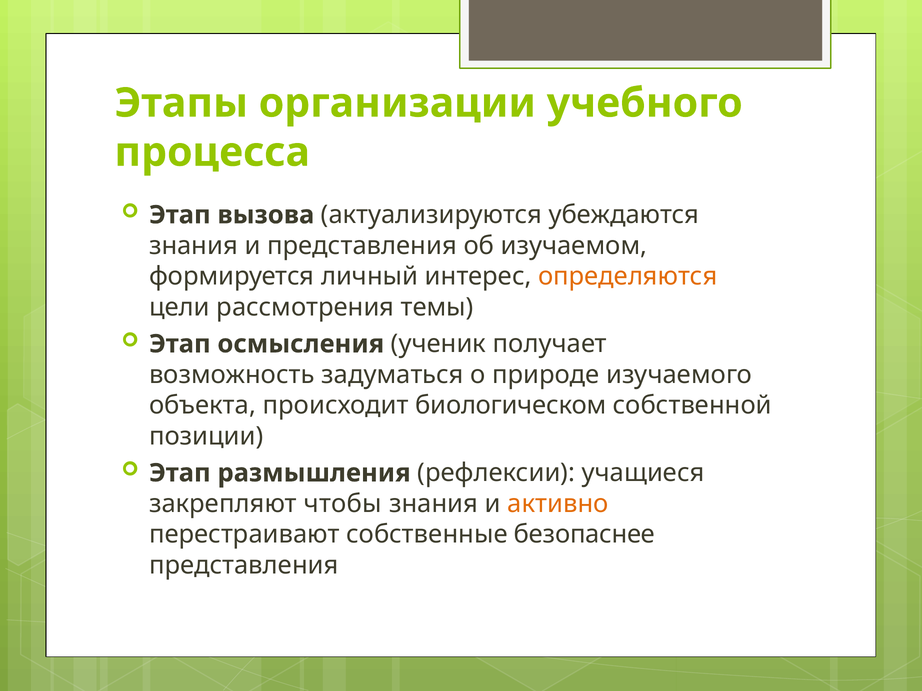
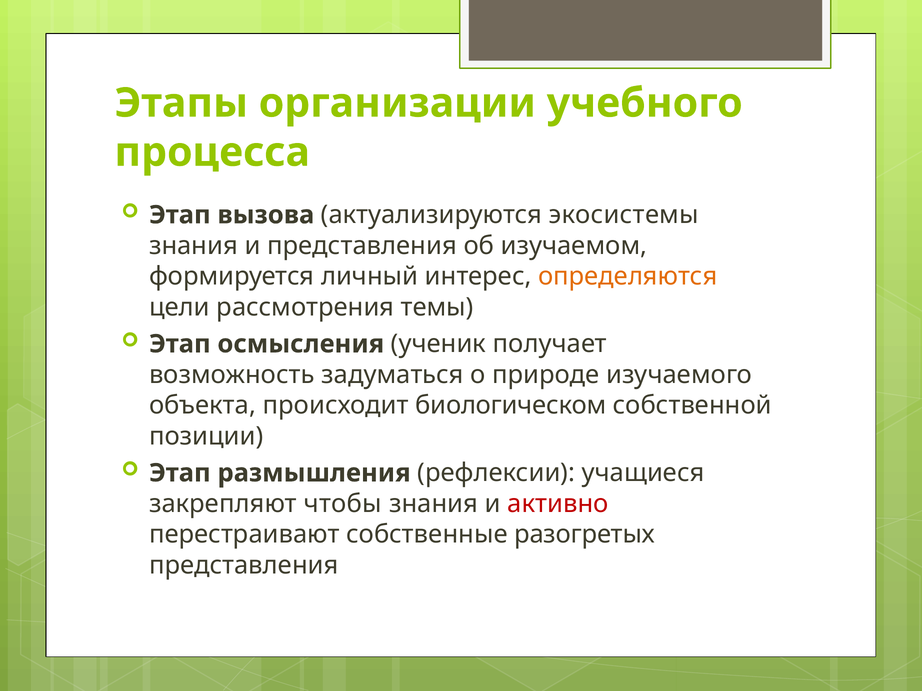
убеждаются: убеждаются -> экосистемы (624, 215)
активно colour: orange -> red (558, 504)
безопаснее: безопаснее -> разогретых (584, 535)
